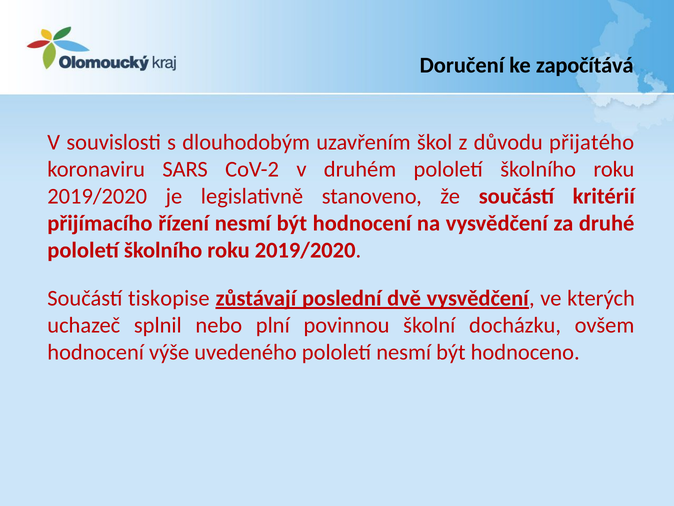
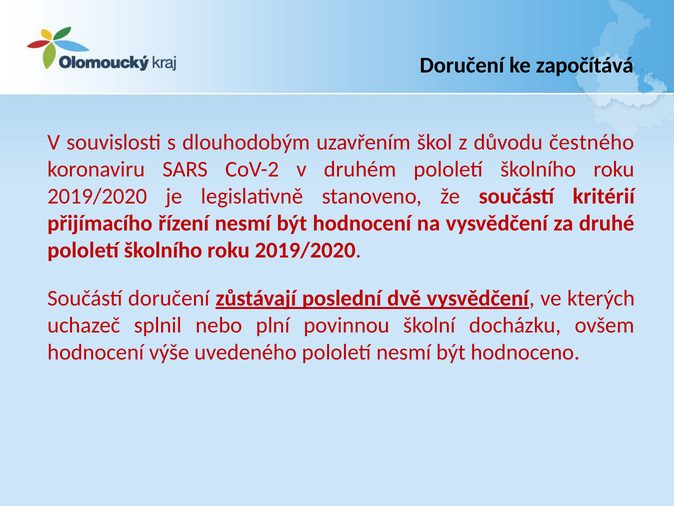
přijatého: přijatého -> čestného (592, 142)
Součástí tiskopise: tiskopise -> doručení (169, 298)
